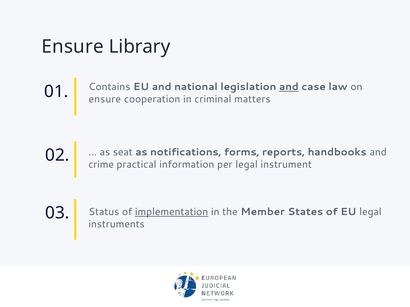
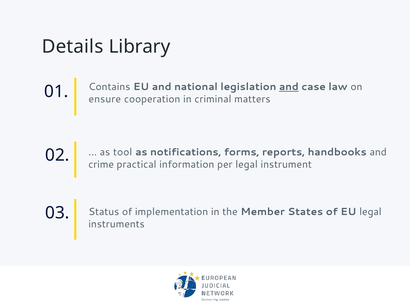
Ensure: Ensure -> Details (73, 47)
seat: seat -> tool (123, 152)
implementation underline: present -> none (172, 212)
